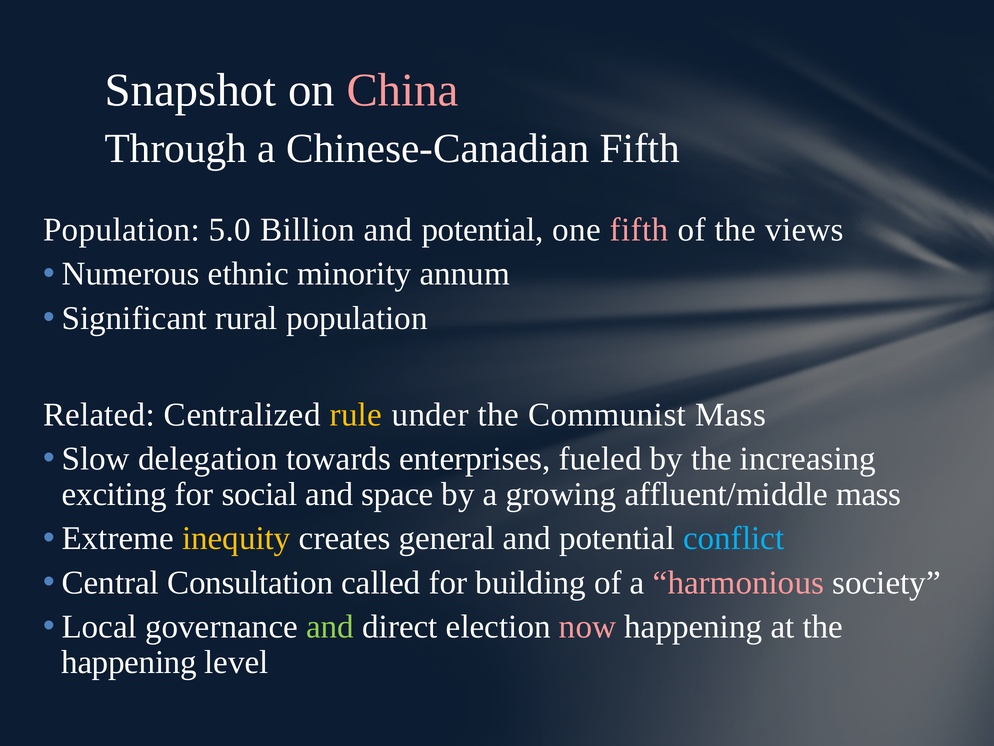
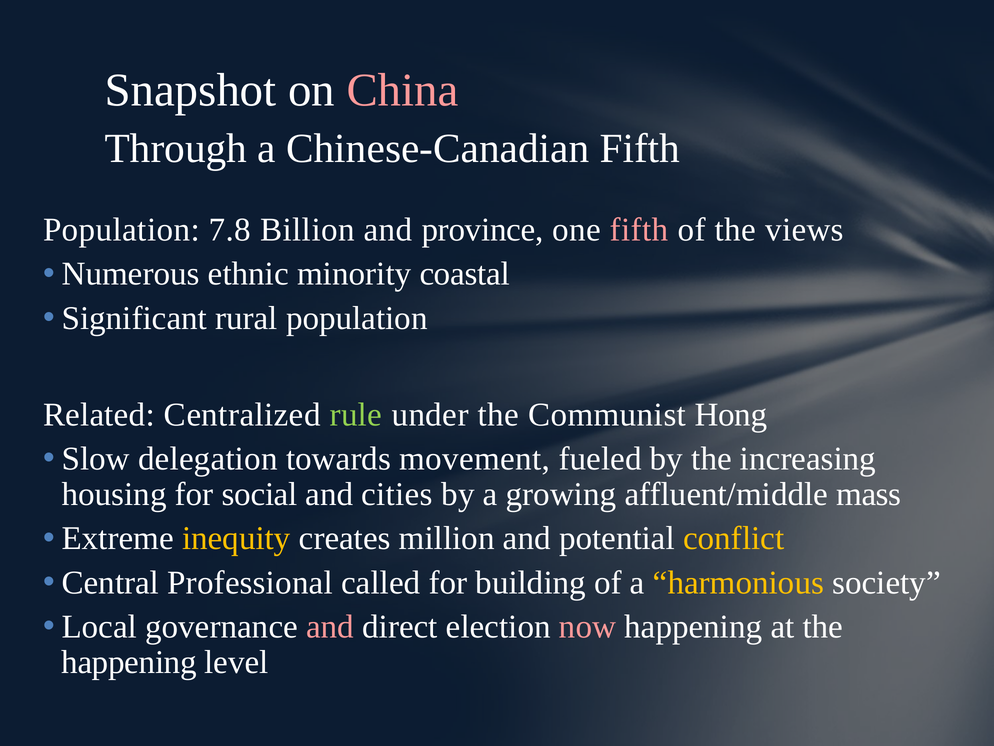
5.0: 5.0 -> 7.8 (230, 230)
Billion and potential: potential -> province (482, 230)
annum: annum -> coastal (465, 274)
rule colour: yellow -> light green (356, 414)
Communist Mass: Mass -> Hong (731, 414)
enterprises: enterprises -> movement (475, 458)
exciting: exciting -> housing (114, 494)
space: space -> cities (397, 494)
general: general -> million (447, 538)
conflict colour: light blue -> yellow (734, 538)
Consultation: Consultation -> Professional (250, 582)
harmonious colour: pink -> yellow (738, 582)
and colour: light green -> pink (330, 626)
